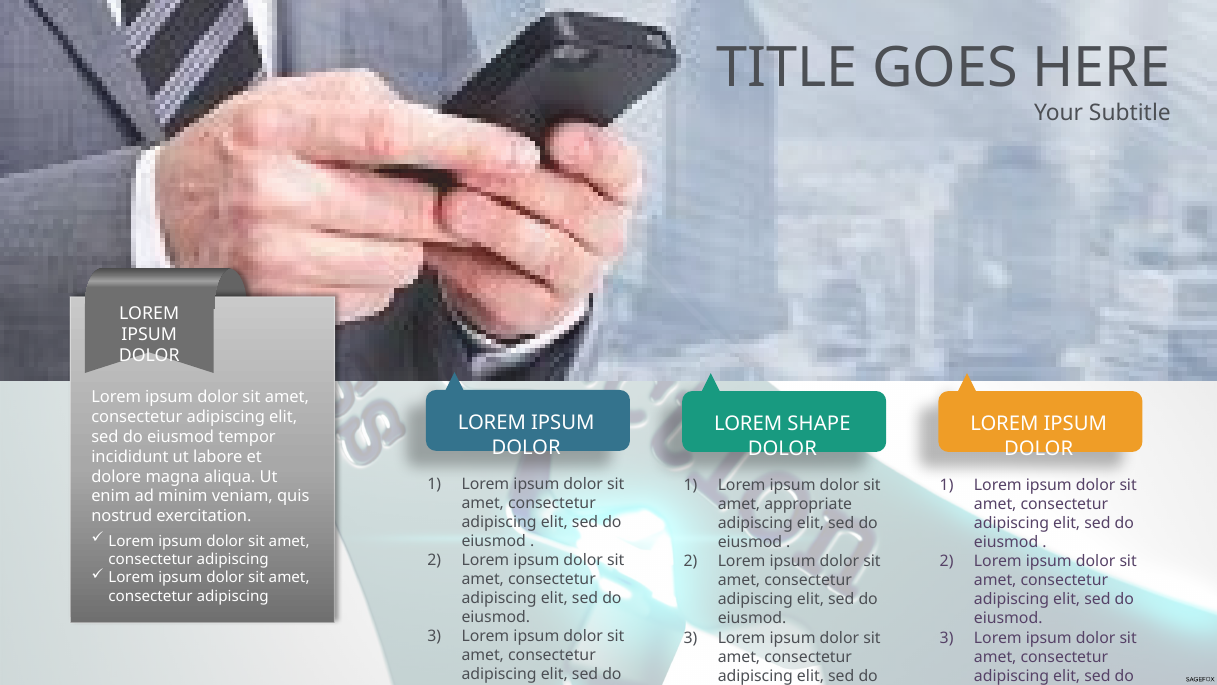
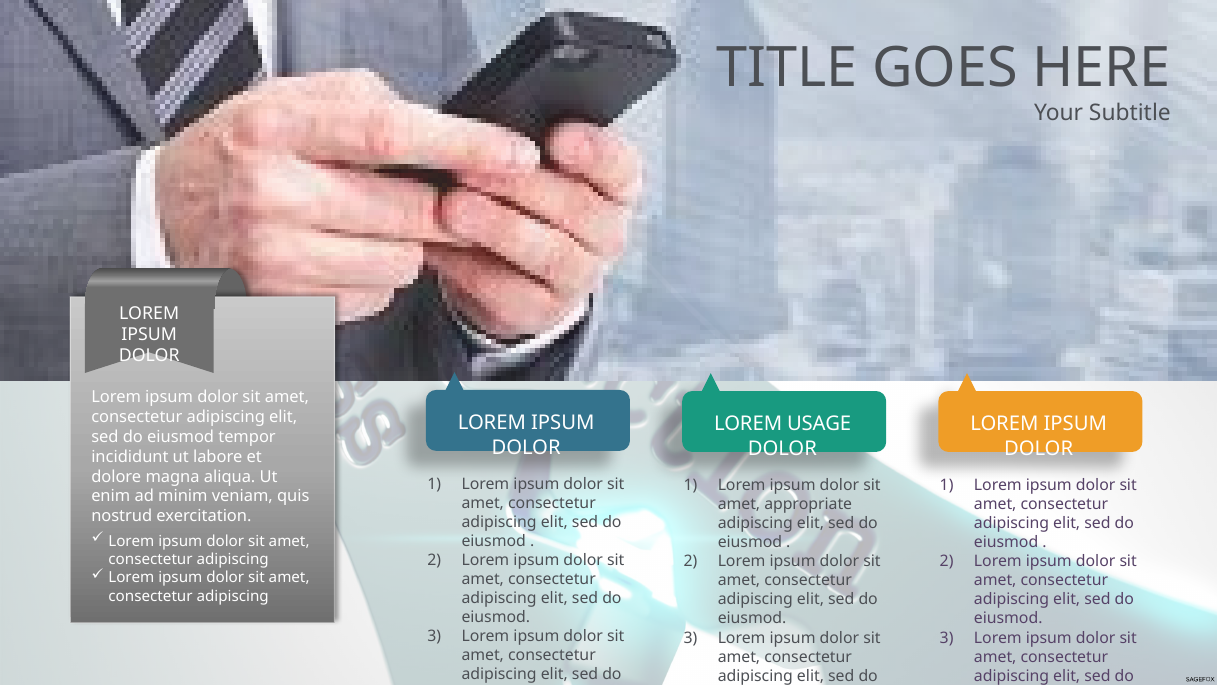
SHAPE: SHAPE -> USAGE (819, 424)
